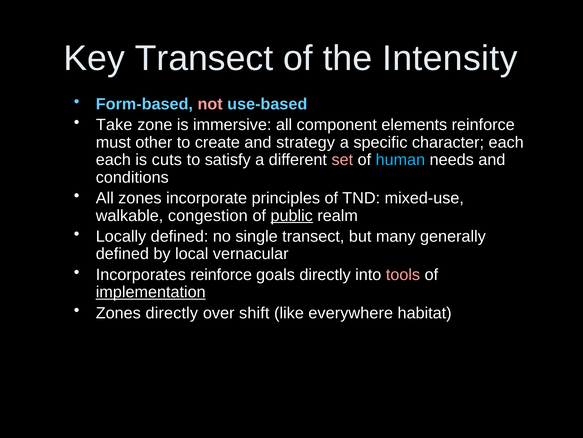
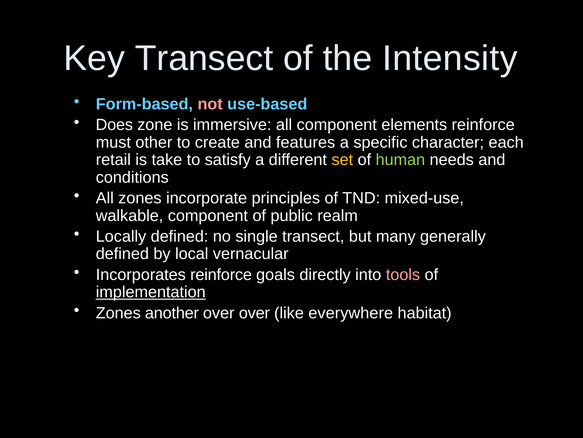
Take: Take -> Does (114, 125)
strategy: strategy -> features (306, 142)
each: each -> retail (113, 160)
cuts: cuts -> take (167, 160)
set colour: pink -> yellow (342, 160)
human colour: light blue -> light green (400, 160)
walkable congestion: congestion -> component (208, 215)
public underline: present -> none (292, 215)
Zones directly: directly -> another (172, 312)
over shift: shift -> over (254, 312)
